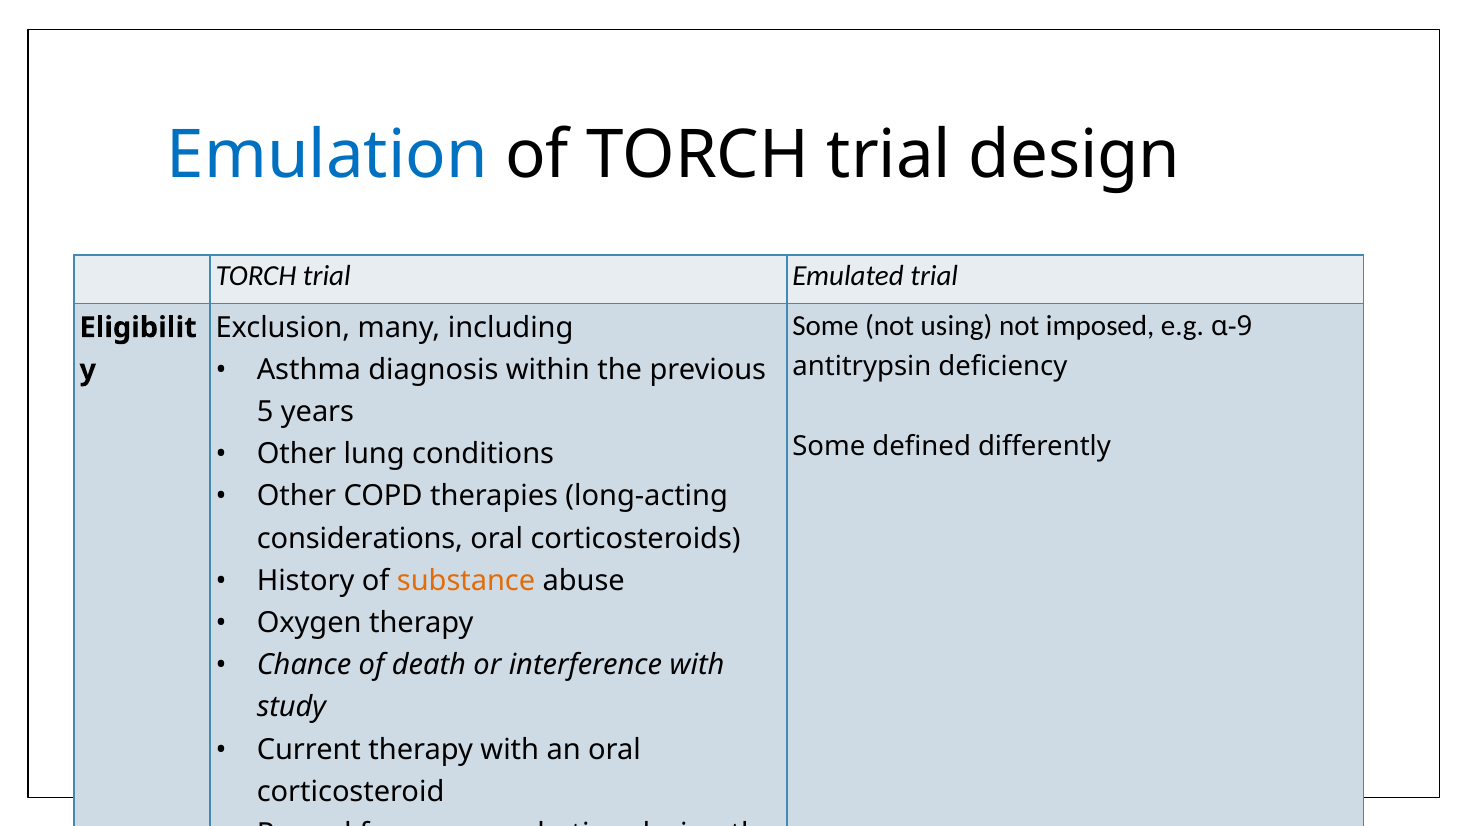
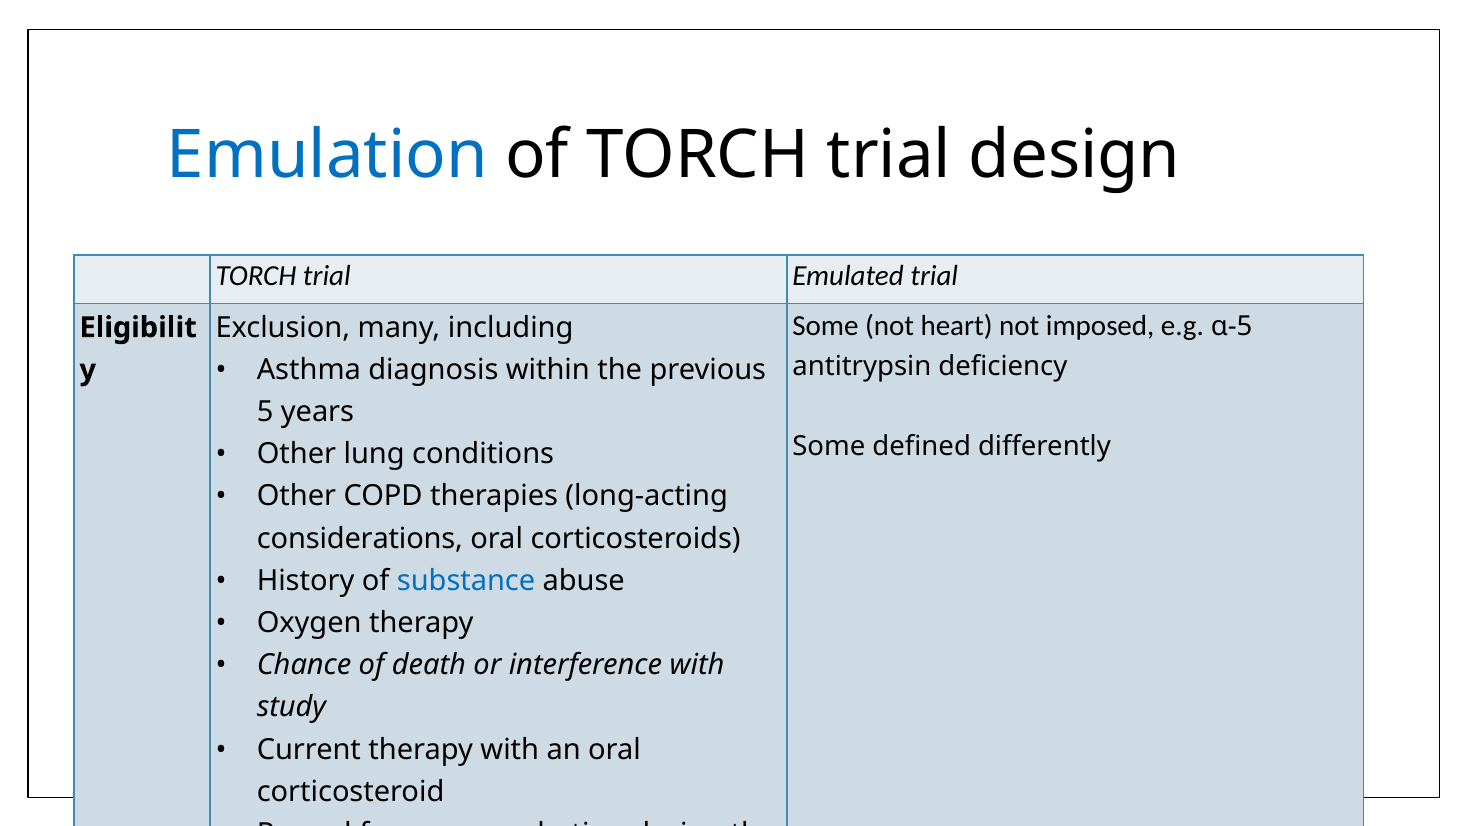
using: using -> heart (957, 326)
α-9: α-9 -> α-5 (1232, 326)
substance colour: orange -> blue (466, 581)
